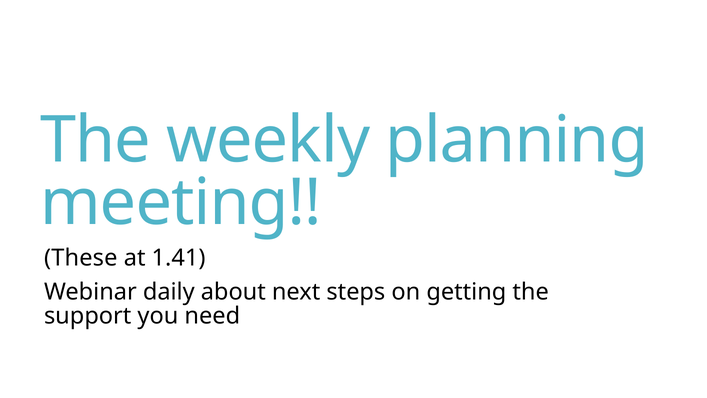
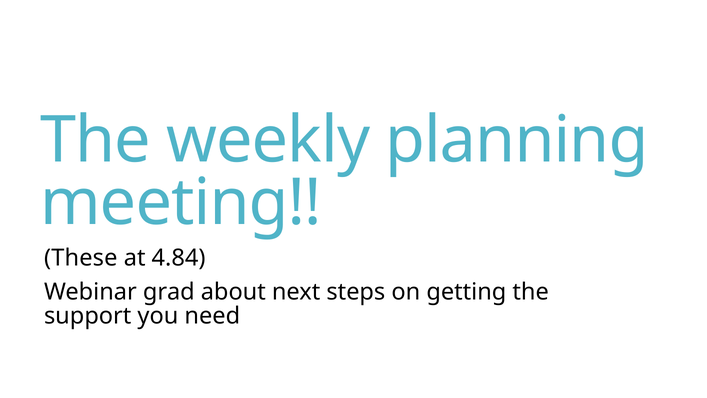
1.41: 1.41 -> 4.84 (179, 258)
daily: daily -> grad (169, 292)
